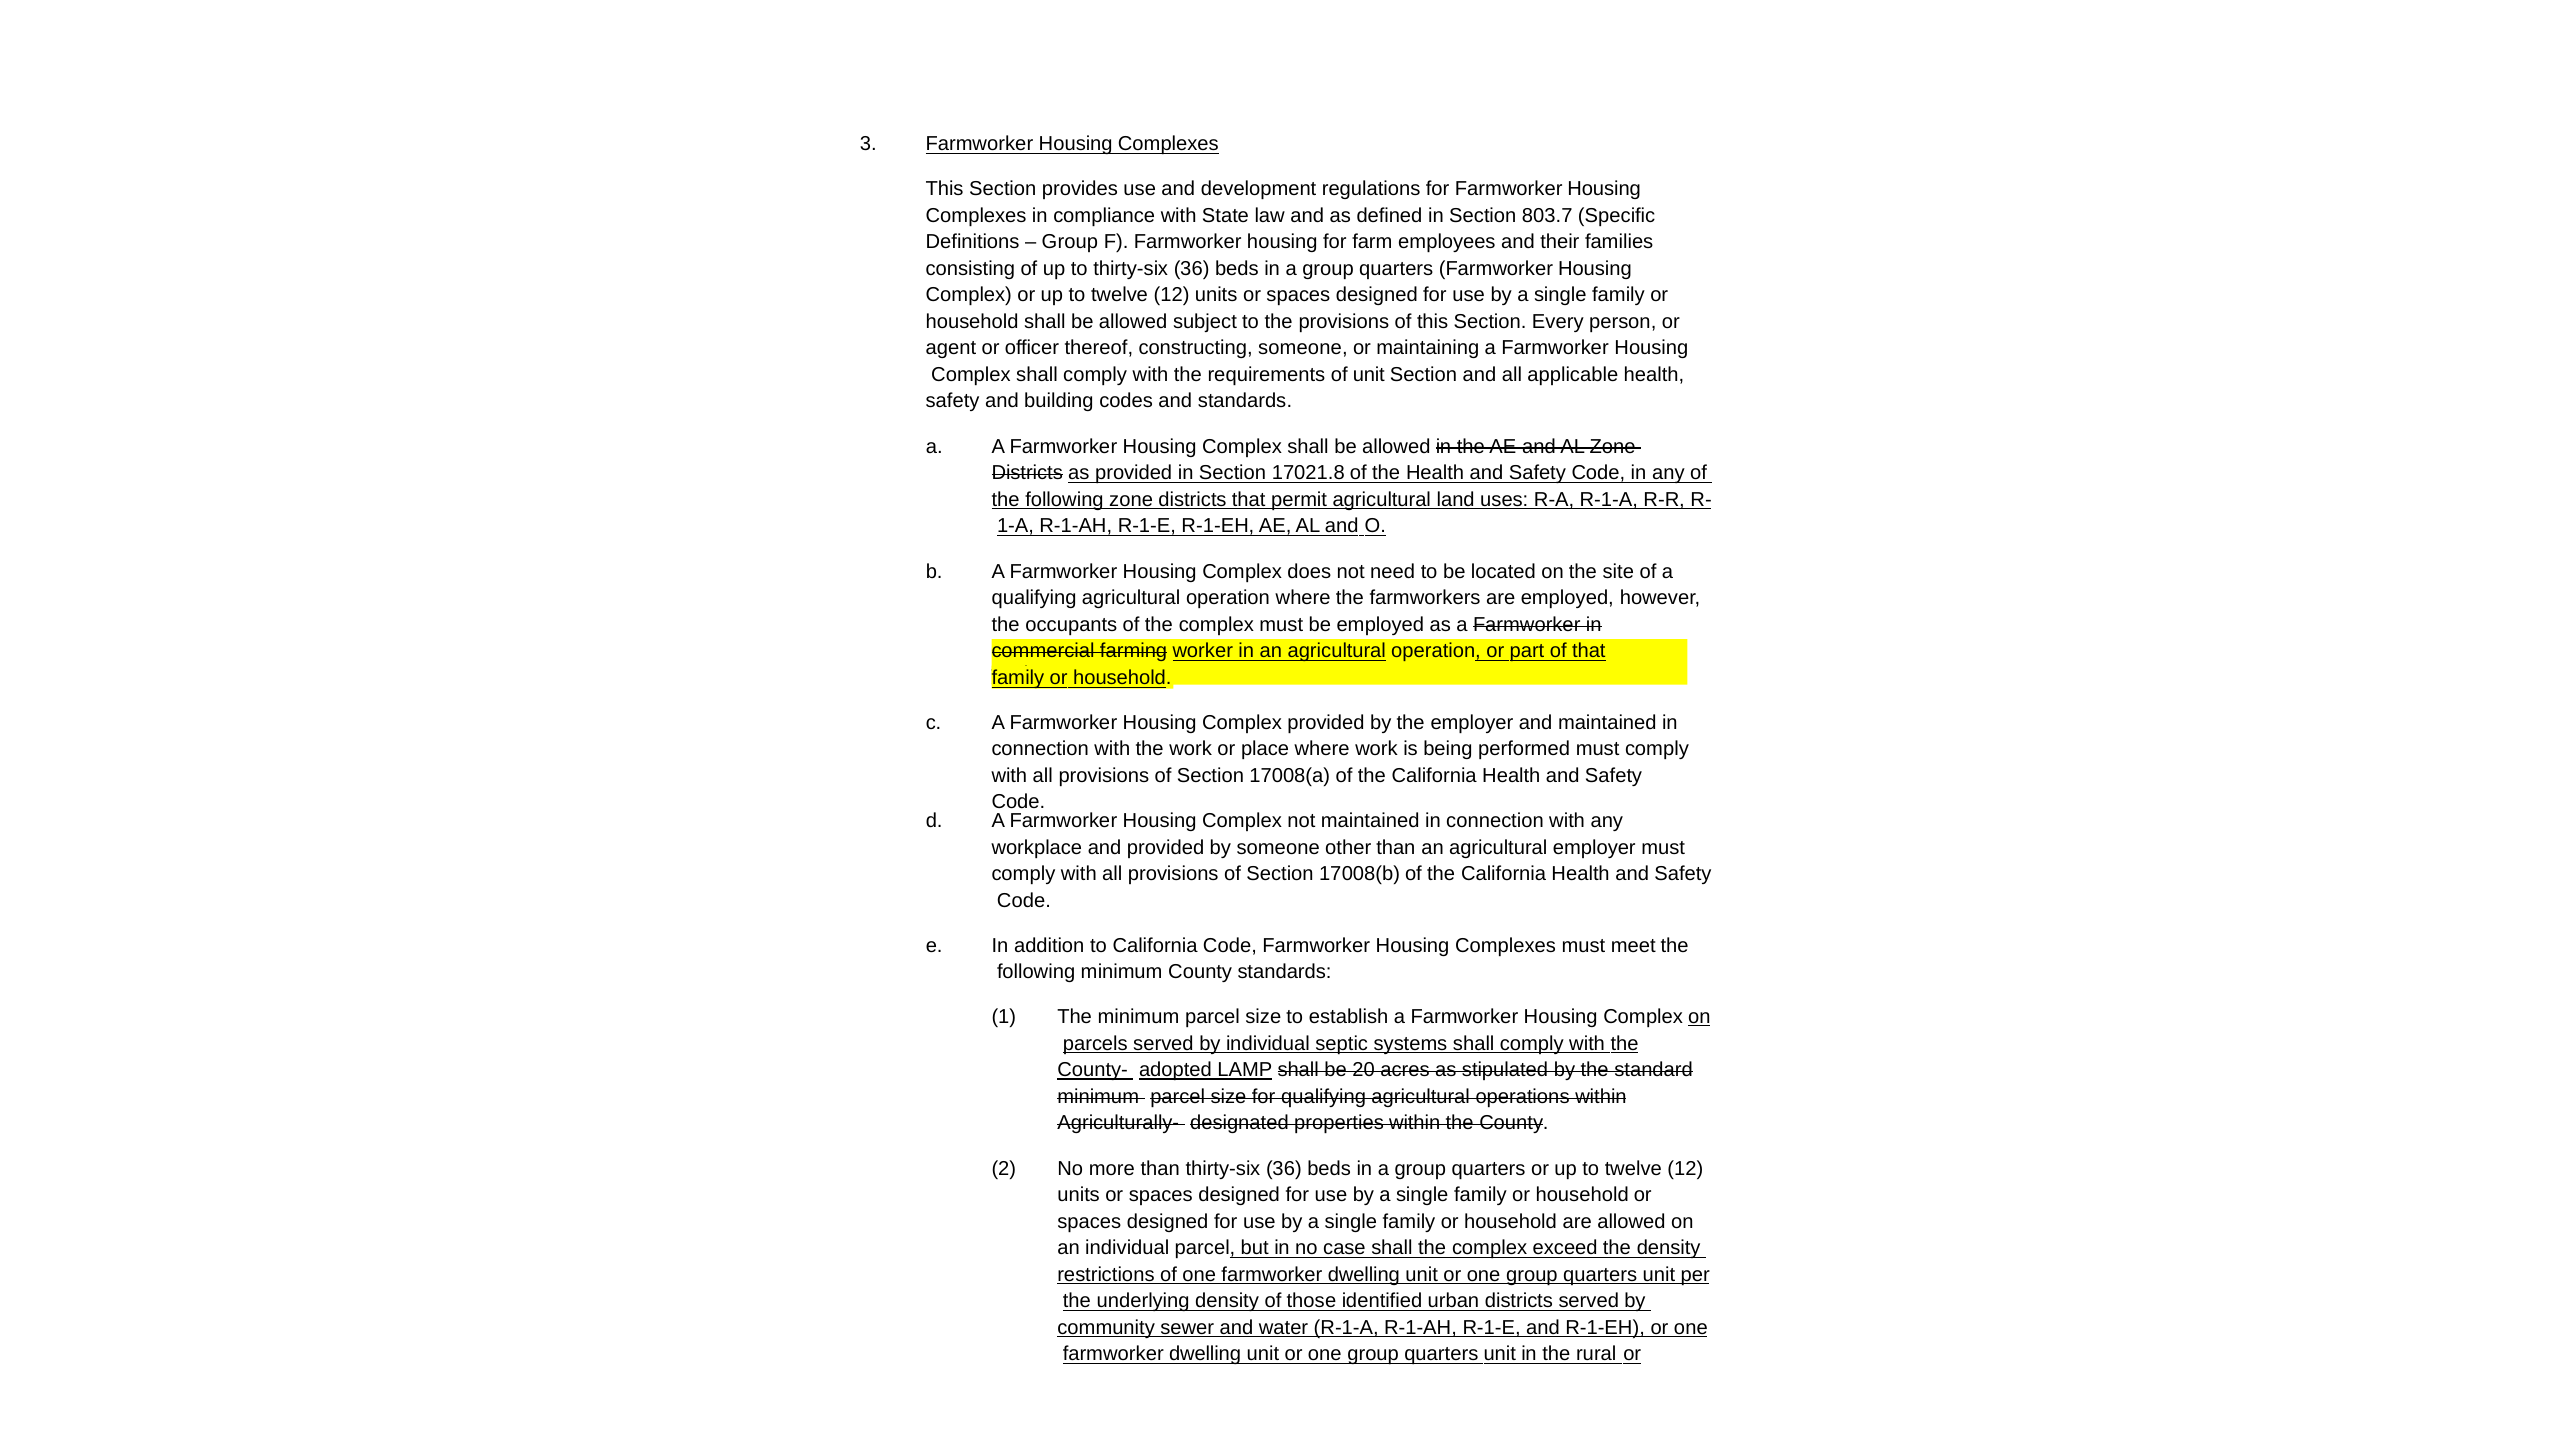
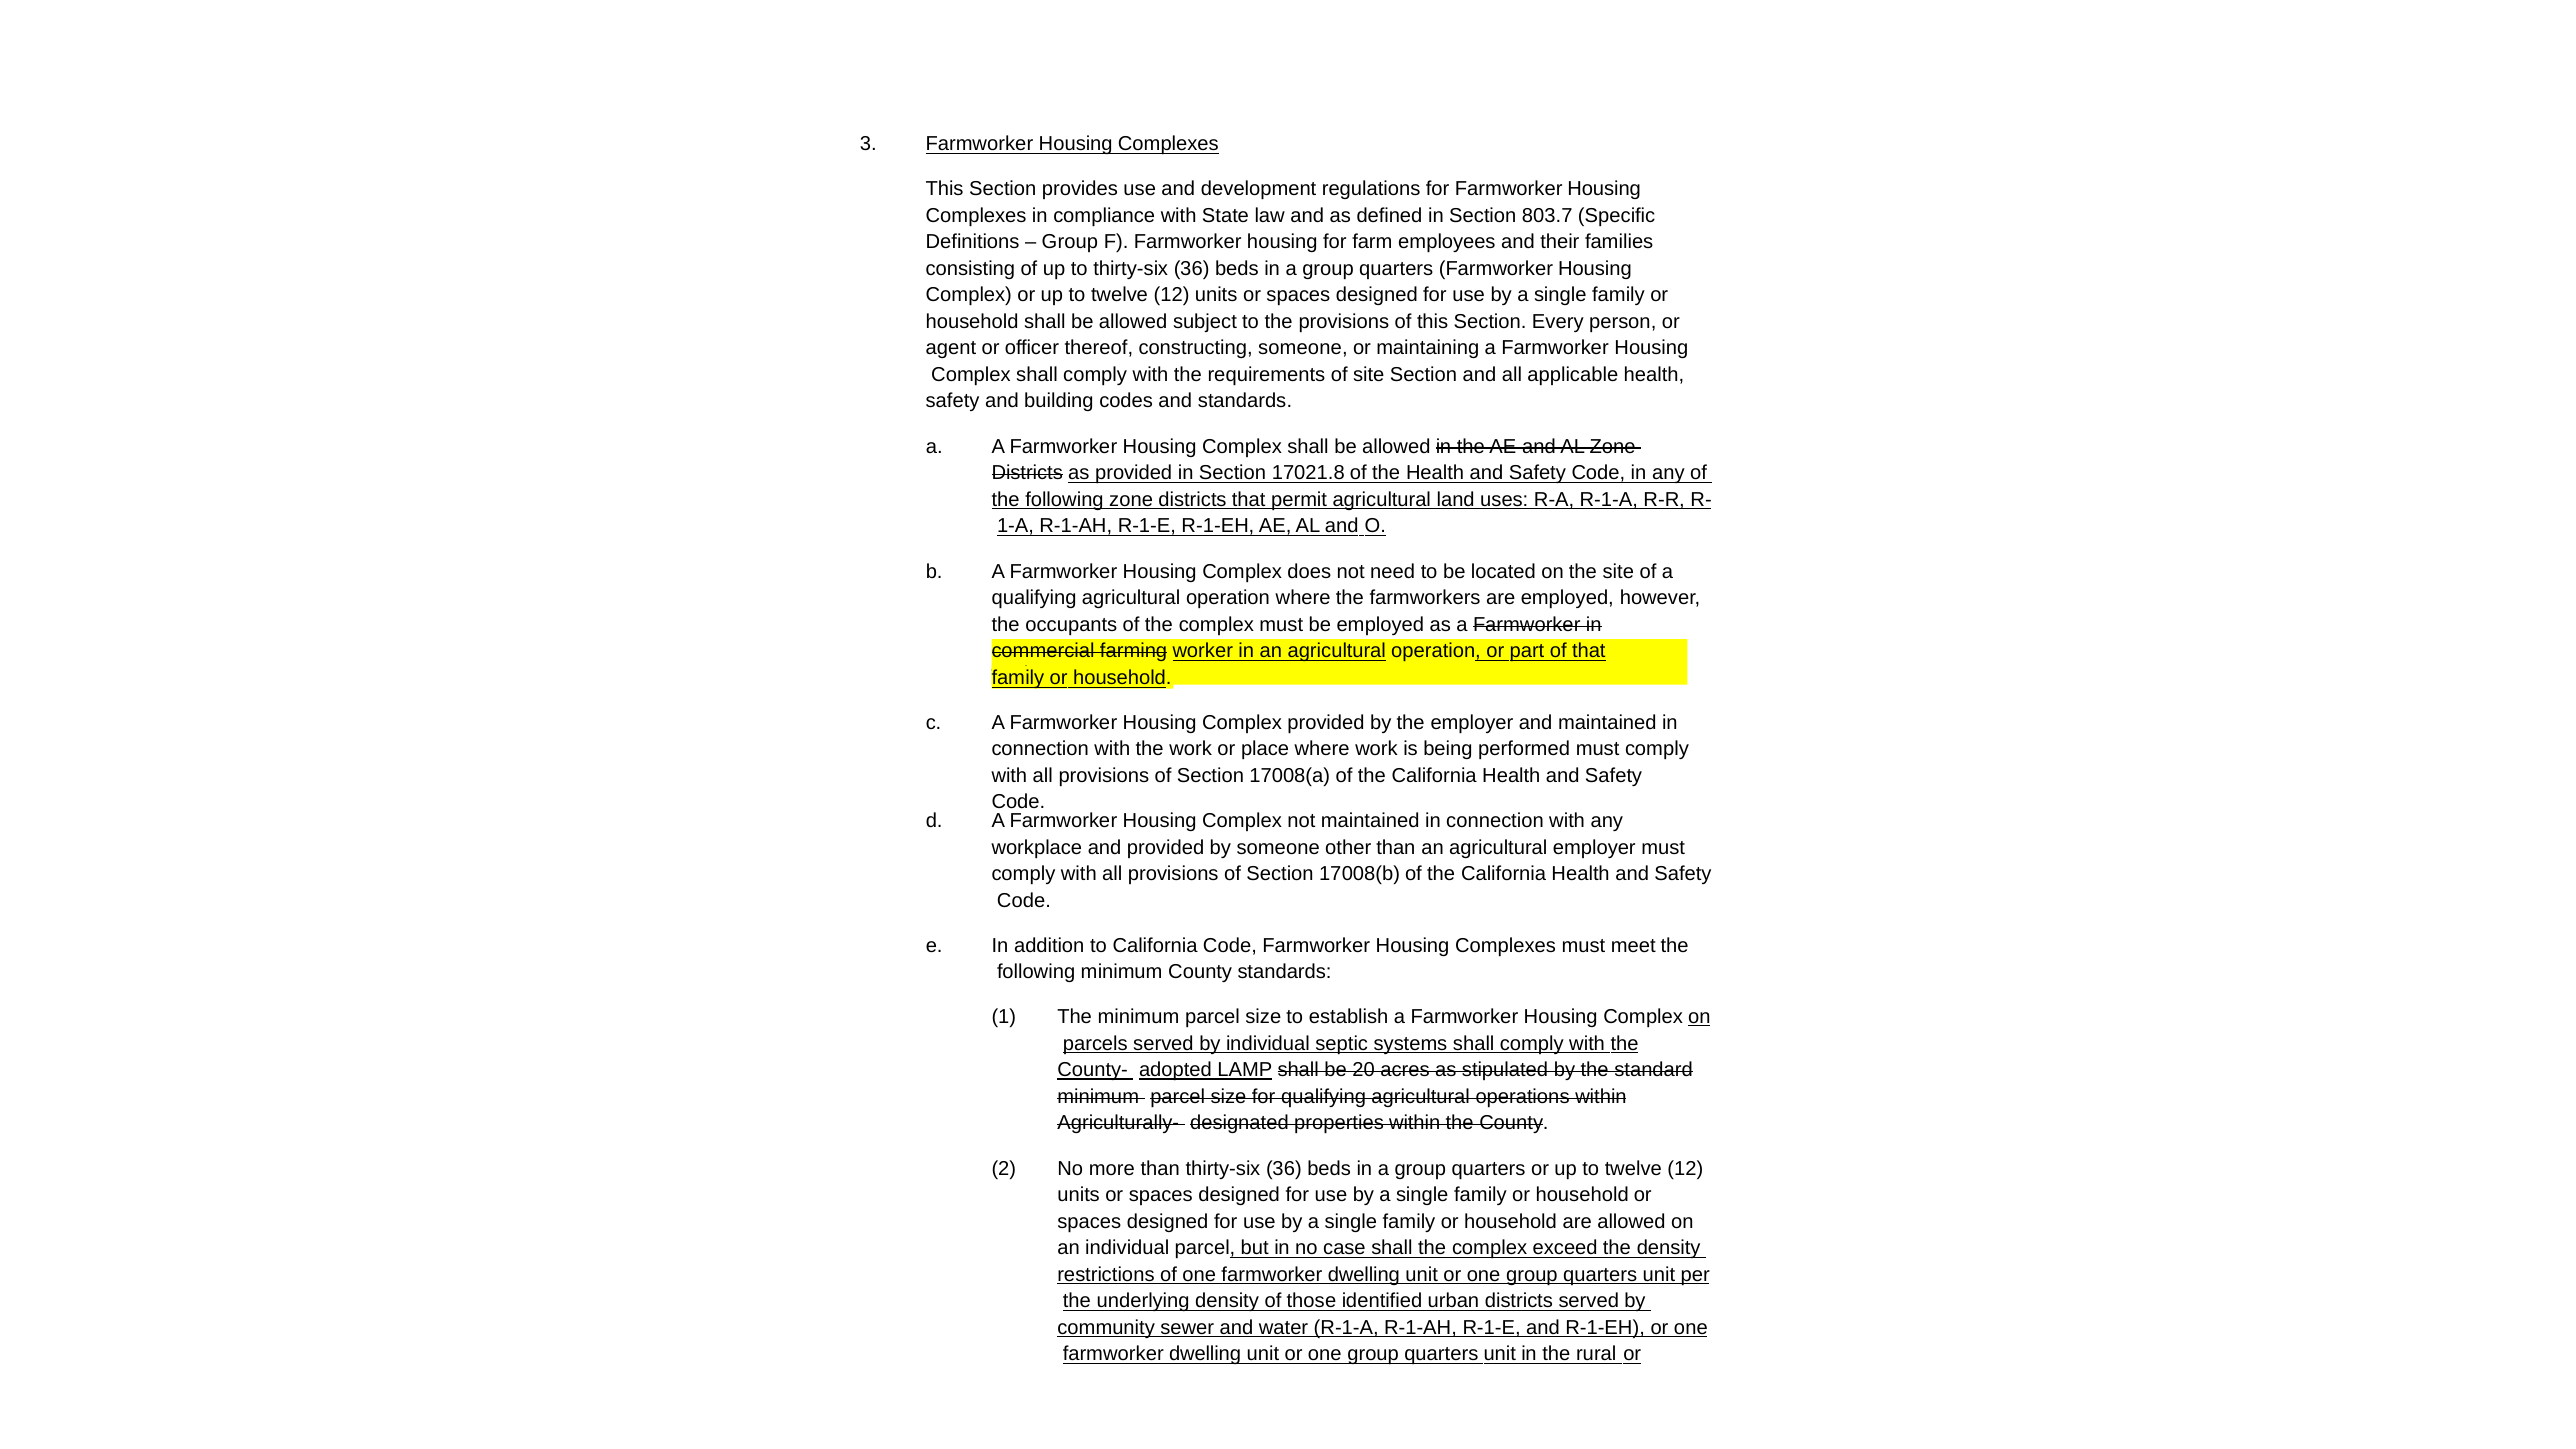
of unit: unit -> site (1369, 375)
